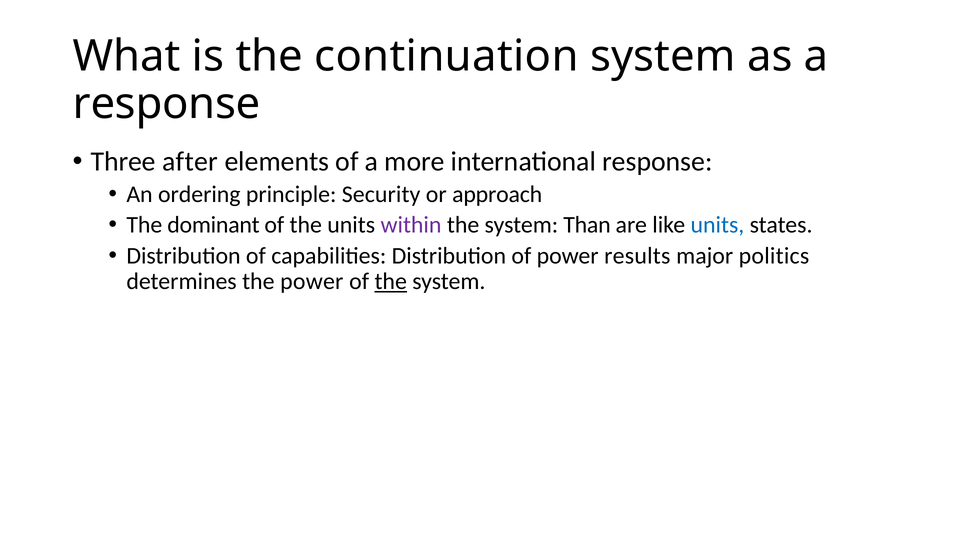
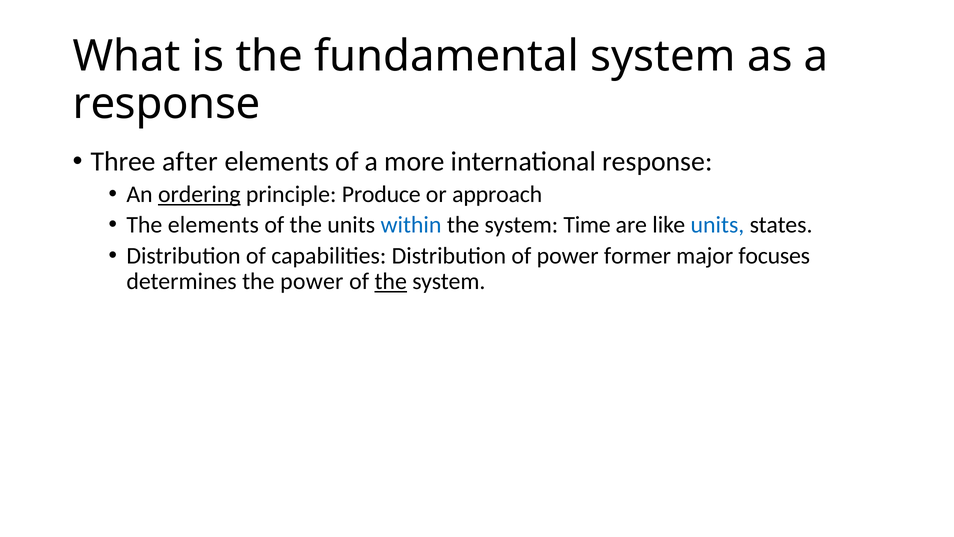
continuation: continuation -> fundamental (447, 57)
ordering underline: none -> present (199, 194)
Security: Security -> Produce (381, 194)
The dominant: dominant -> elements (213, 225)
within colour: purple -> blue (411, 225)
Than: Than -> Time (587, 225)
results: results -> former (637, 256)
politics: politics -> focuses (774, 256)
